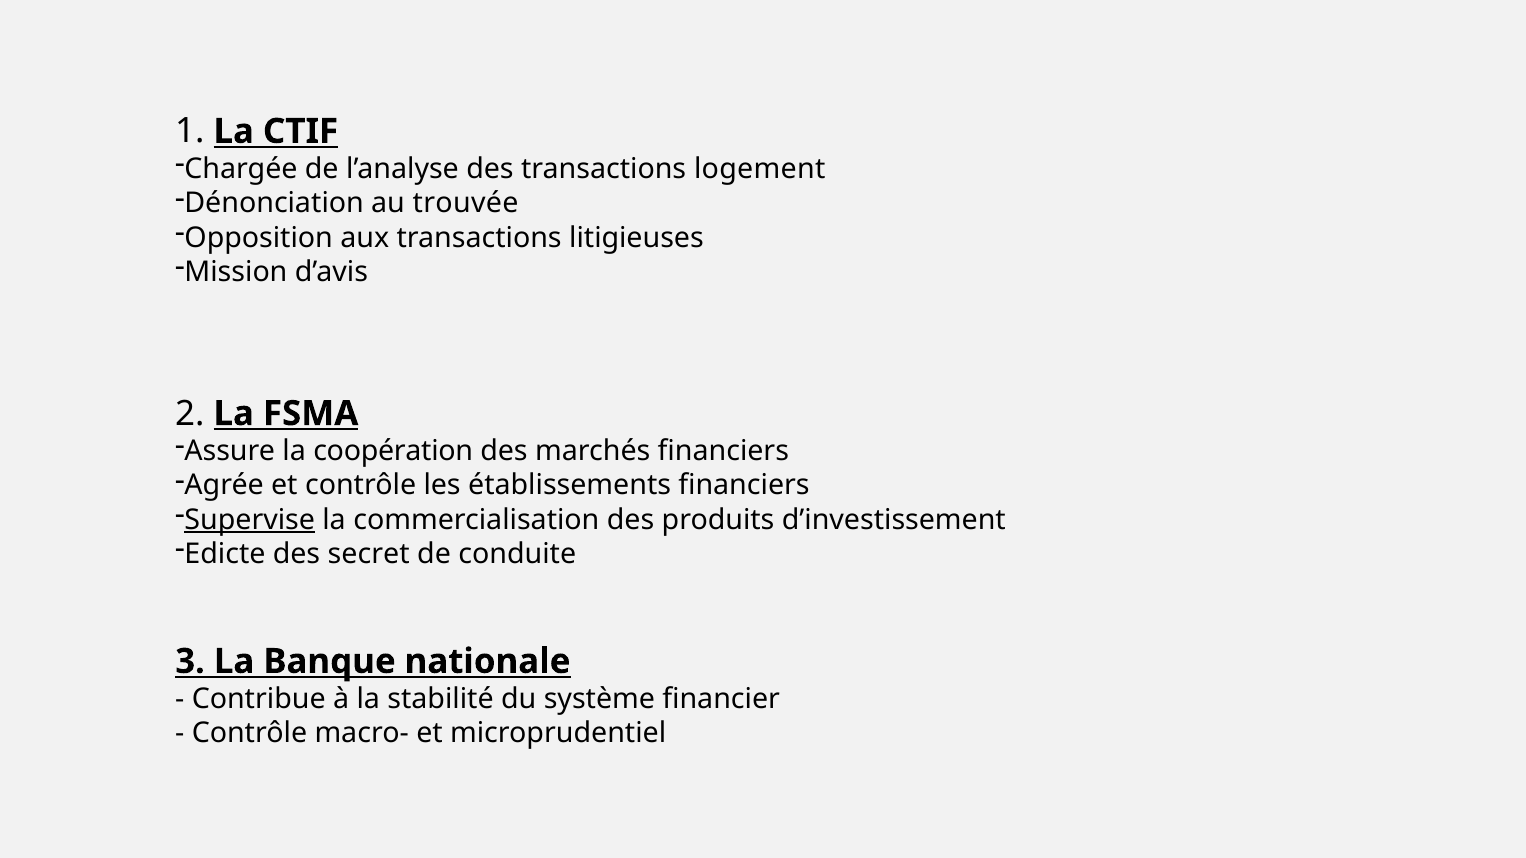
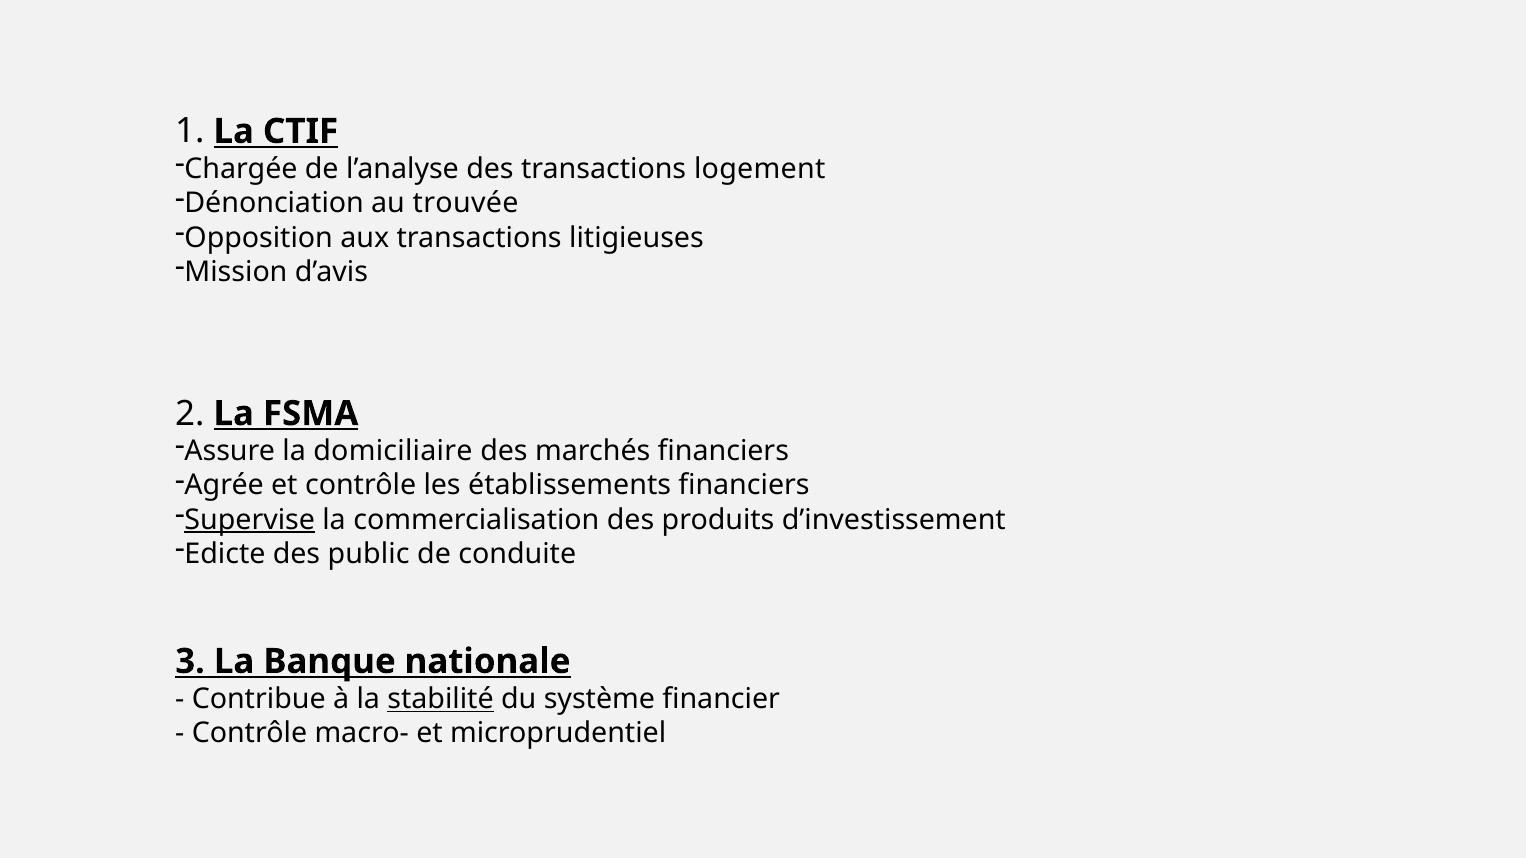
coopération: coopération -> domiciliaire (393, 451)
secret: secret -> public (369, 554)
stabilité underline: none -> present (441, 699)
